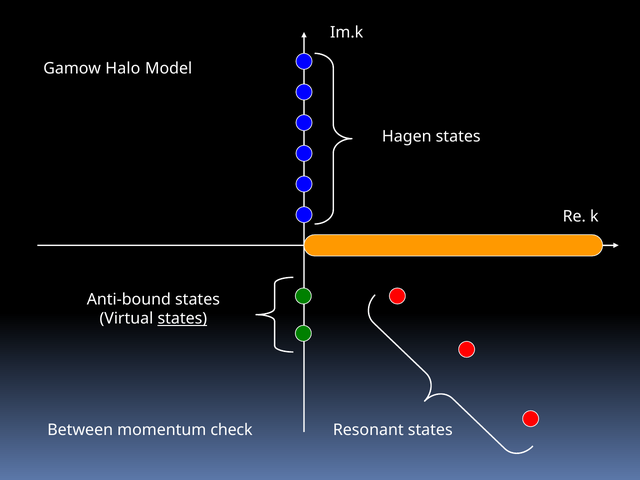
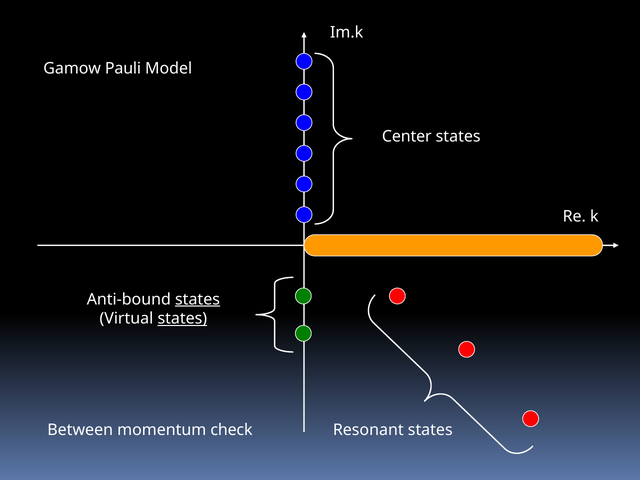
Halo: Halo -> Pauli (123, 68)
Hagen: Hagen -> Center (407, 137)
states underline: none -> present (198, 299)
